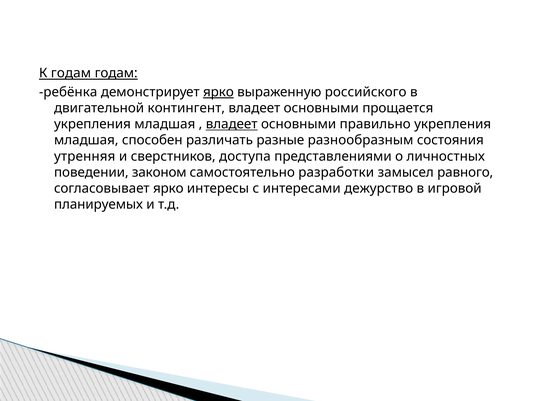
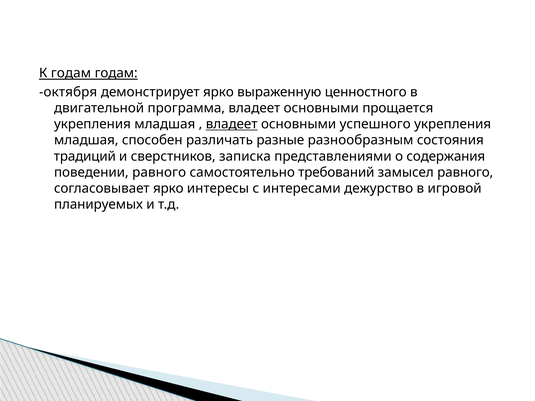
ребёнка: ребёнка -> октября (68, 92)
ярко underline: present -> none (218, 92)
российского: российского -> ценностного (366, 92)
контингент: контингент -> программа (186, 108)
правильно: правильно -> успешного (375, 124)
утренняя: утренняя -> традиций (85, 156)
доступа: доступа -> записка (245, 156)
личностных: личностных -> содержания (446, 156)
поведении законом: законом -> равного (159, 172)
разработки: разработки -> требований (336, 172)
